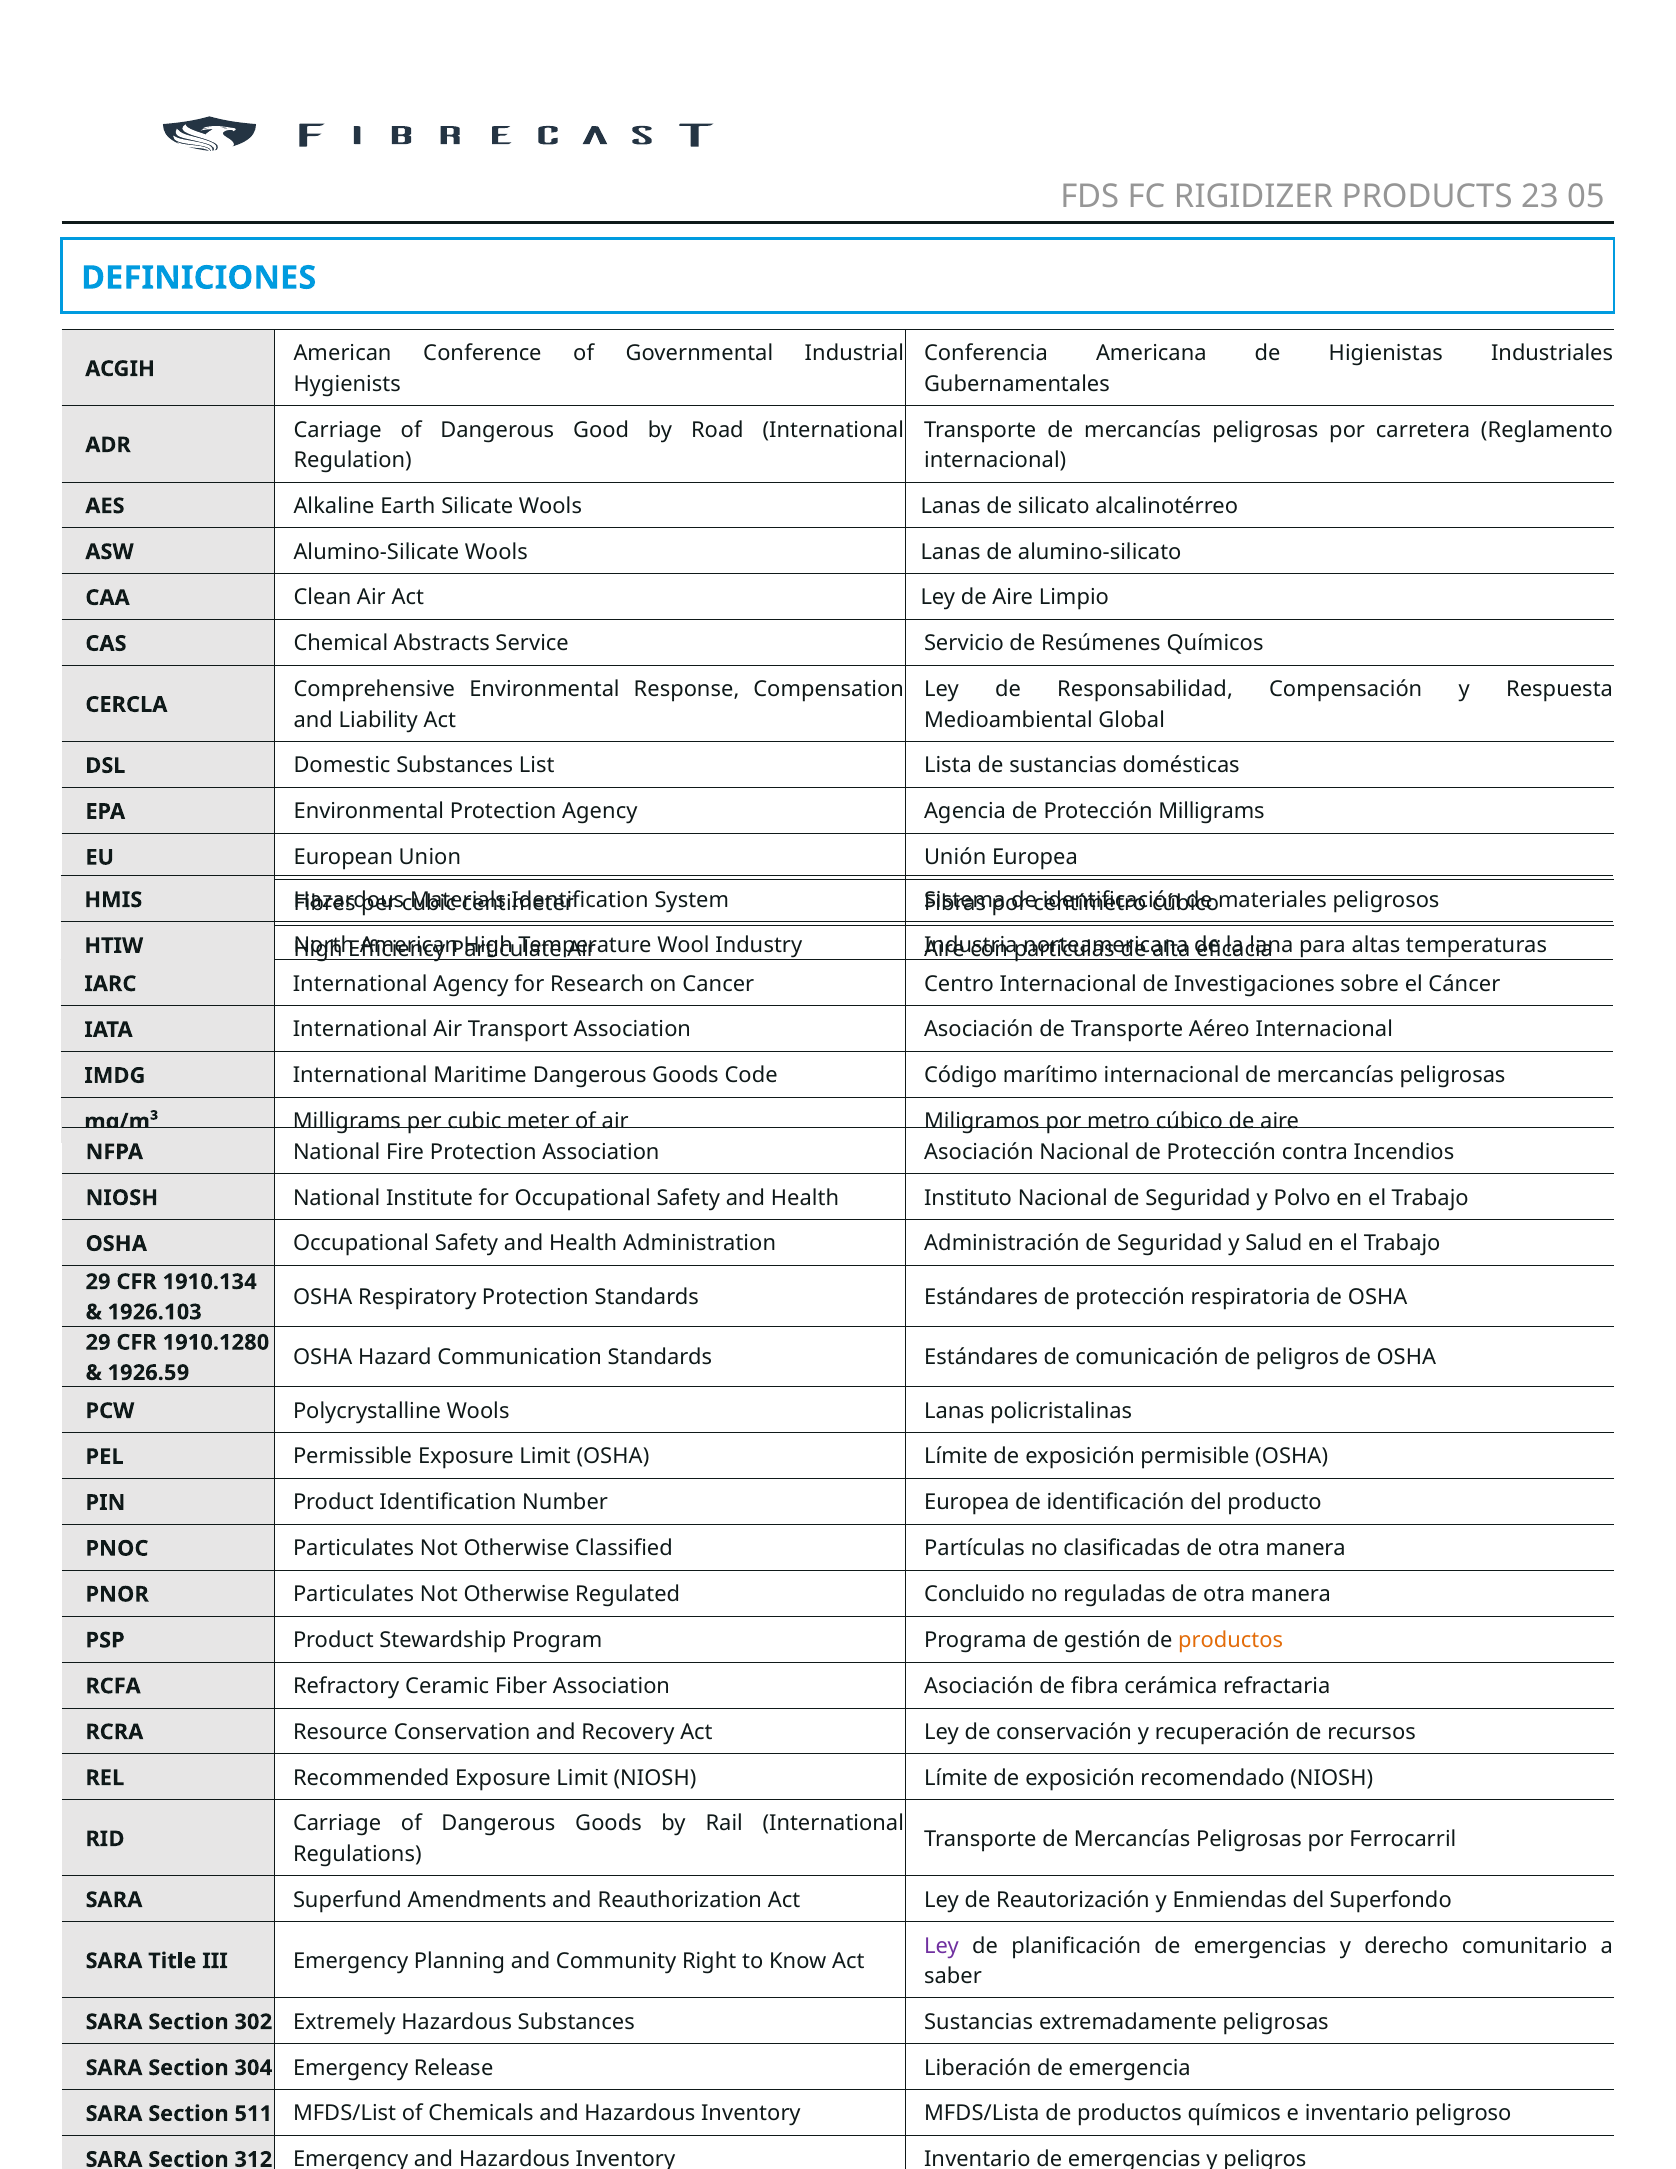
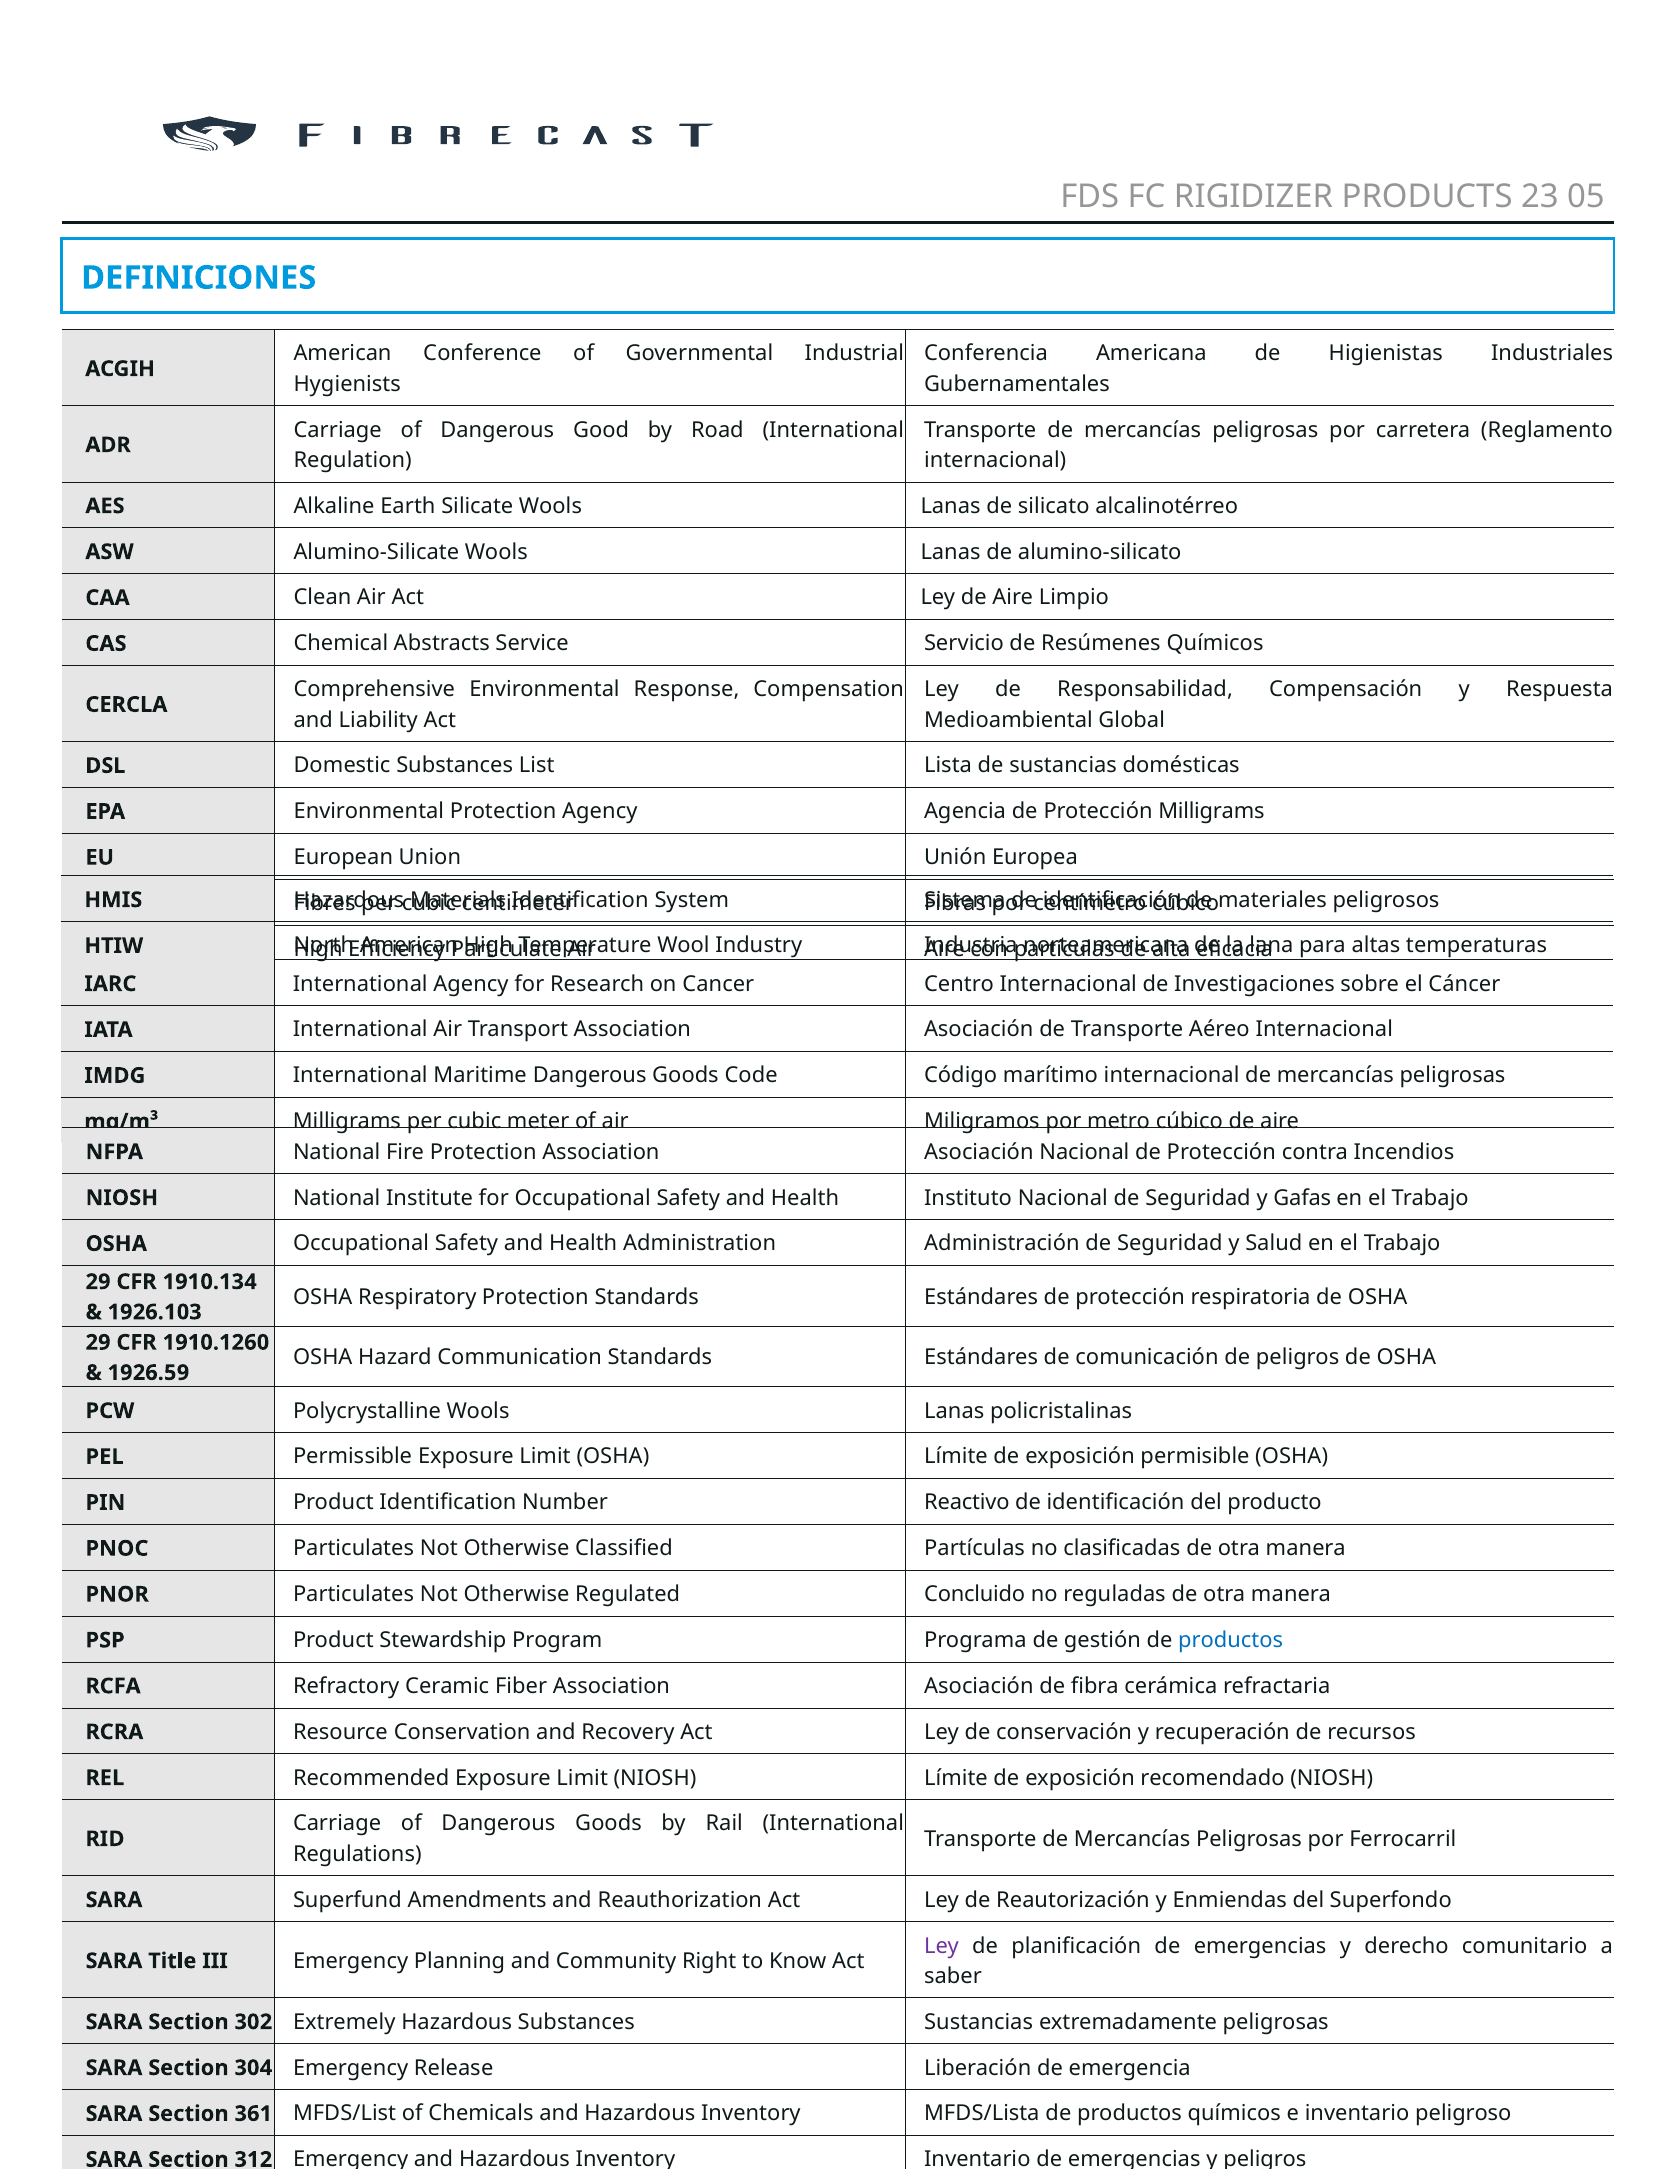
Polvo: Polvo -> Gafas (1302, 1198)
1910.1280: 1910.1280 -> 1910.1260 (216, 1342)
Number Europea: Europea -> Reactivo (967, 1503)
productos colour: orange -> blue (1231, 1640)
511: 511 -> 361 (253, 2114)
